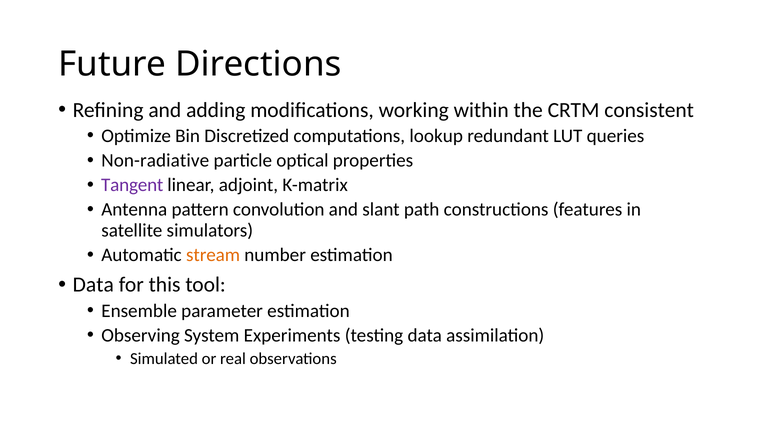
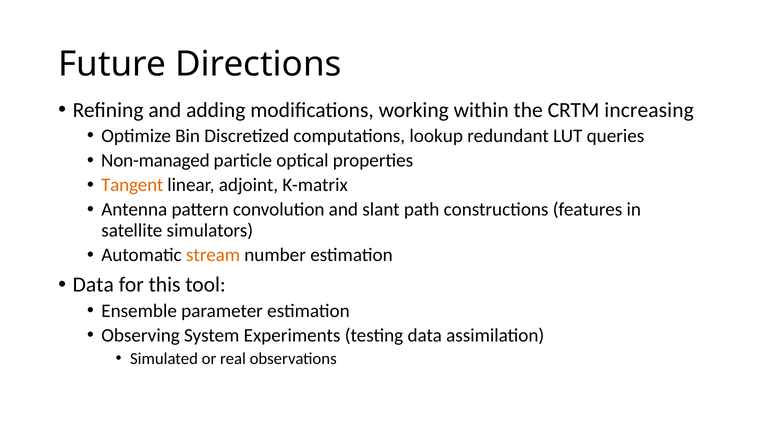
consistent: consistent -> increasing (649, 110)
Non-radiative: Non-radiative -> Non-managed (155, 161)
Tangent colour: purple -> orange (132, 185)
